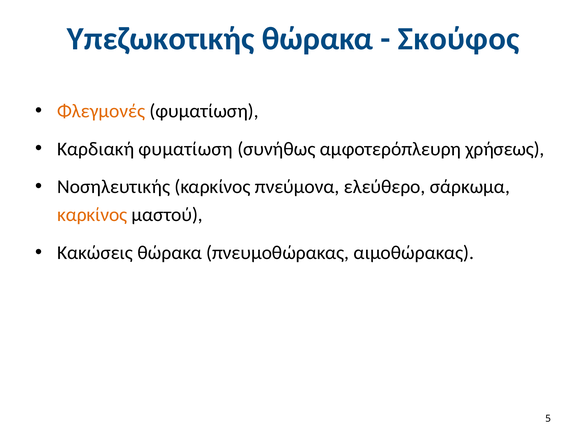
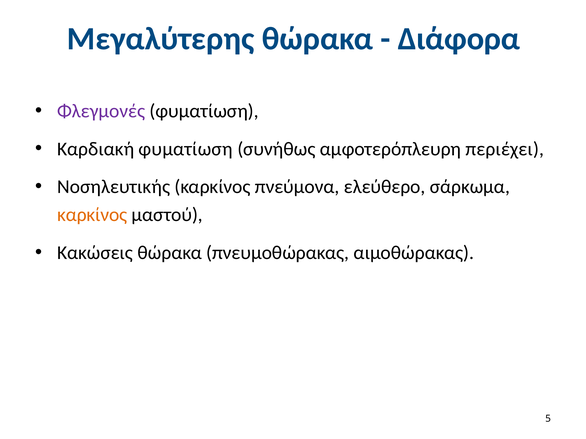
Υπεζωκοτικής: Υπεζωκοτικής -> Μεγαλύτερης (161, 39)
Σκούφος: Σκούφος -> Διάφορα (459, 39)
Φλεγμονές colour: orange -> purple (101, 111)
χρήσεως: χρήσεως -> περιέχει (505, 149)
